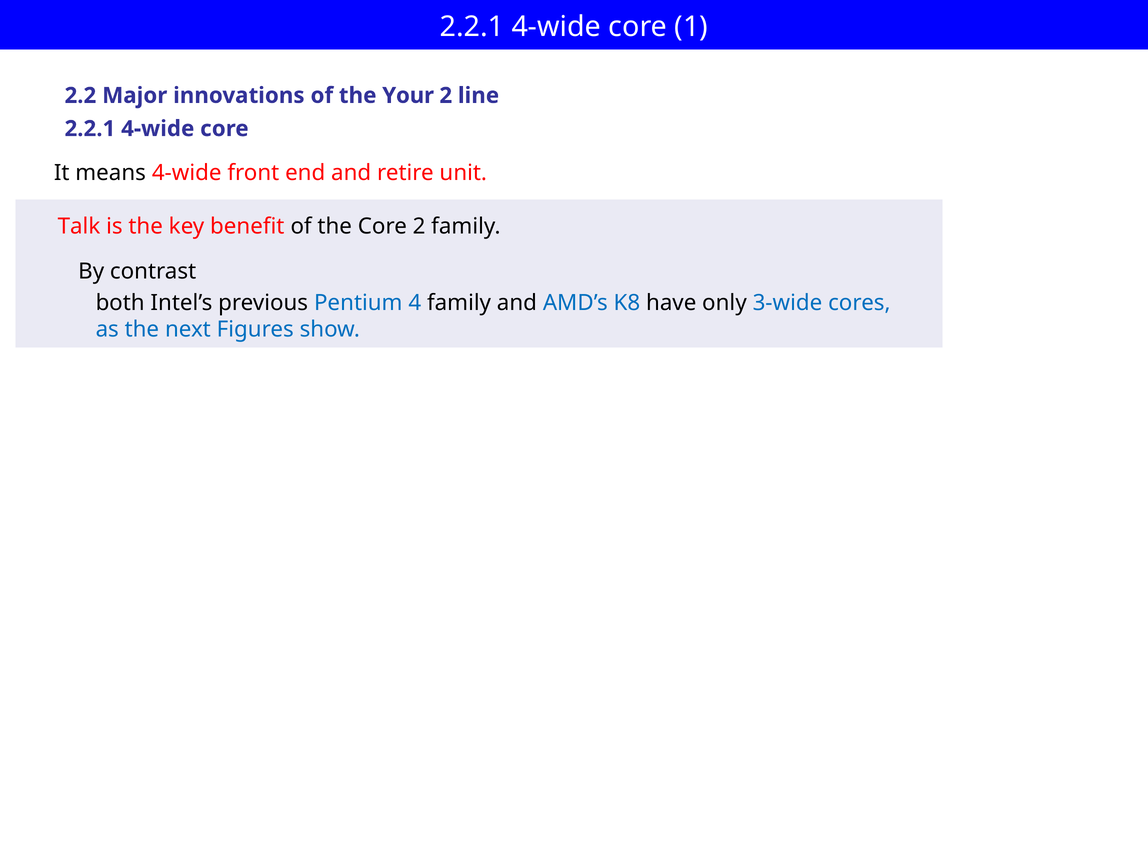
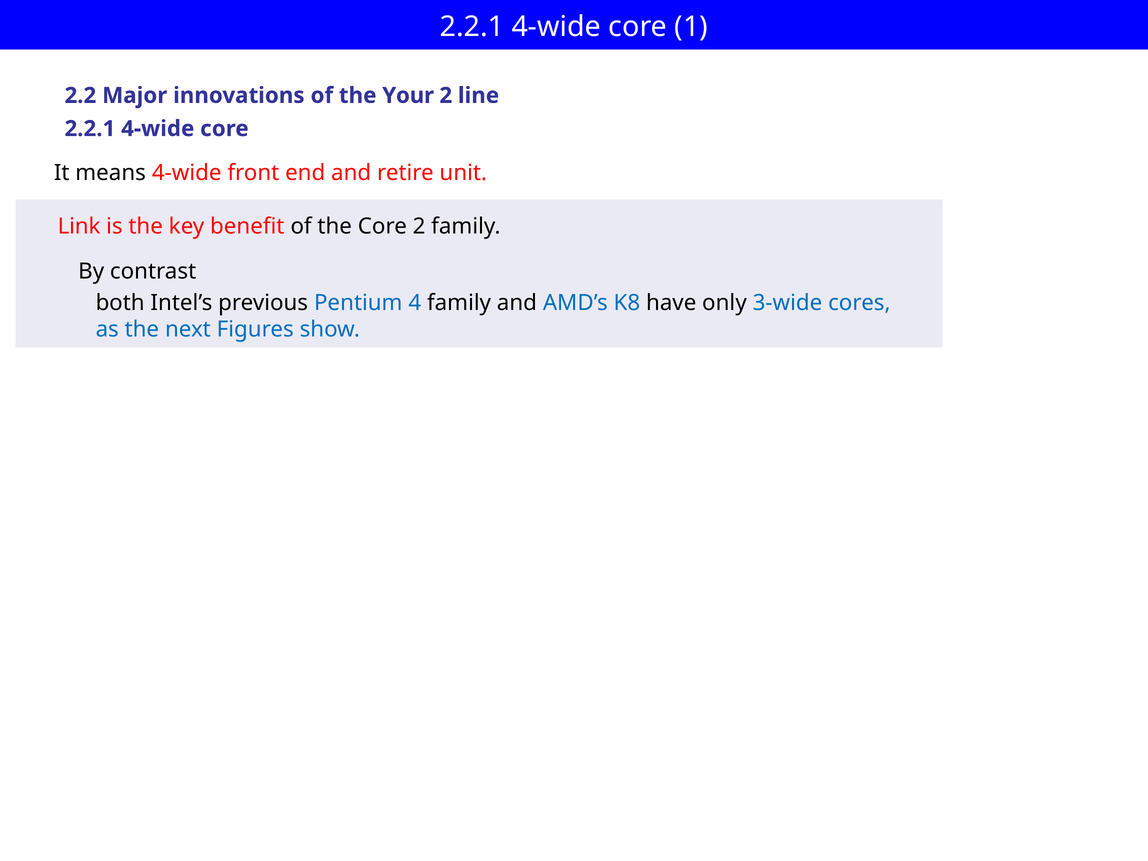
Talk: Talk -> Link (79, 226)
